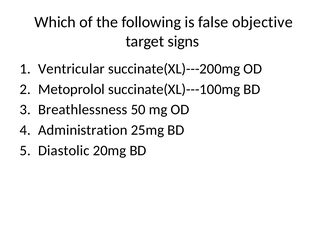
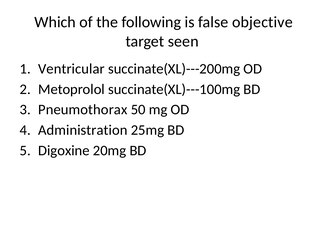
signs: signs -> seen (183, 41)
Breathlessness: Breathlessness -> Pneumothorax (83, 110)
Diastolic: Diastolic -> Digoxine (64, 150)
